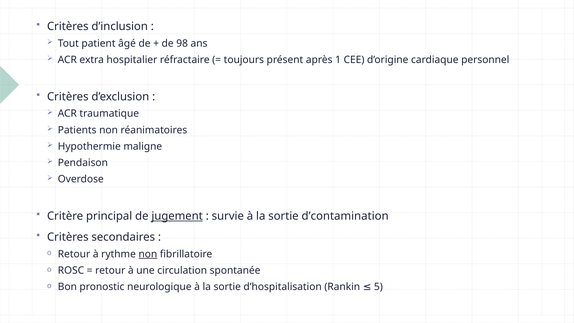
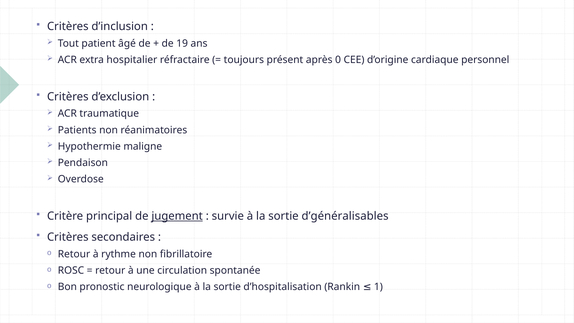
98: 98 -> 19 (182, 43)
1: 1 -> 0 (338, 60)
d’contamination: d’contamination -> d’généralisables (345, 216)
non underline: present -> none (148, 254)
5: 5 -> 1 (378, 287)
